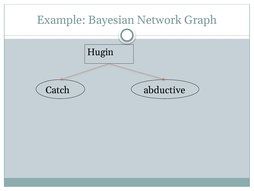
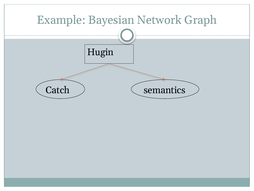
abductive: abductive -> semantics (165, 90)
